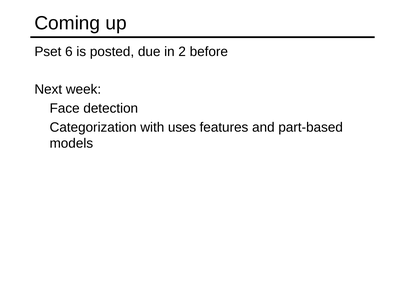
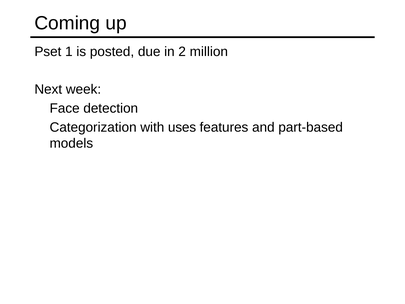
6: 6 -> 1 (69, 52)
before: before -> million (209, 52)
